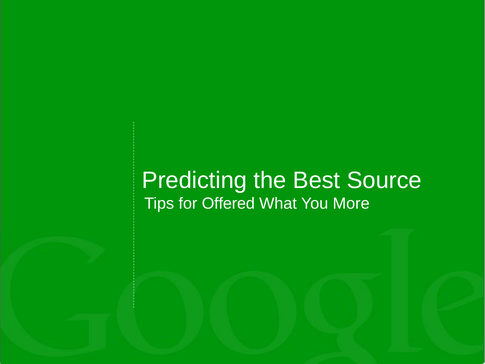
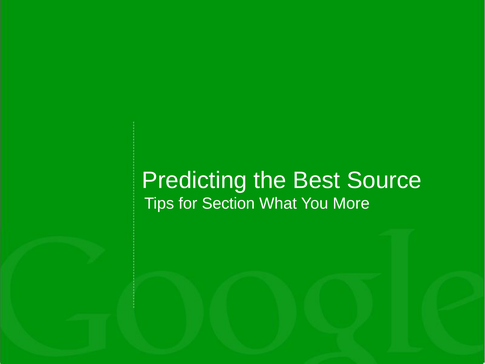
Offered: Offered -> Section (228, 203)
